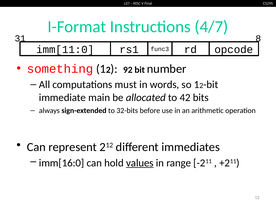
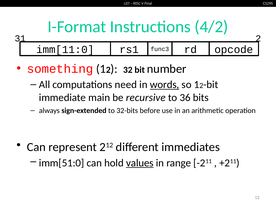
4/7: 4/7 -> 4/2 (211, 27)
31 8: 8 -> 2 (258, 38)
92: 92 -> 32 (128, 70)
must: must -> need (126, 85)
words underline: none -> present (165, 85)
allocated: allocated -> recursive (146, 98)
42: 42 -> 36 (185, 98)
imm[16:0: imm[16:0 -> imm[51:0 (62, 163)
